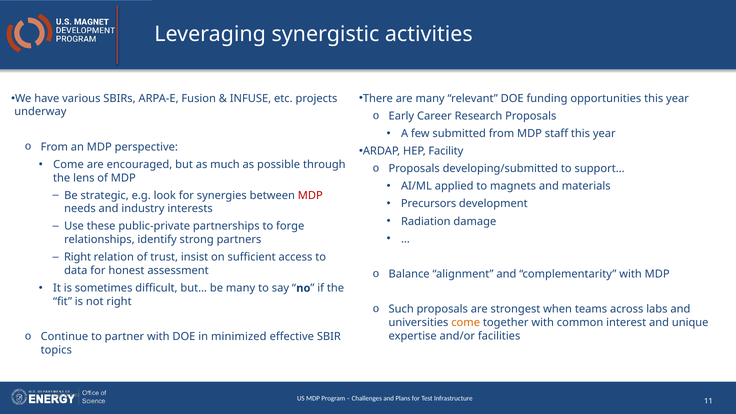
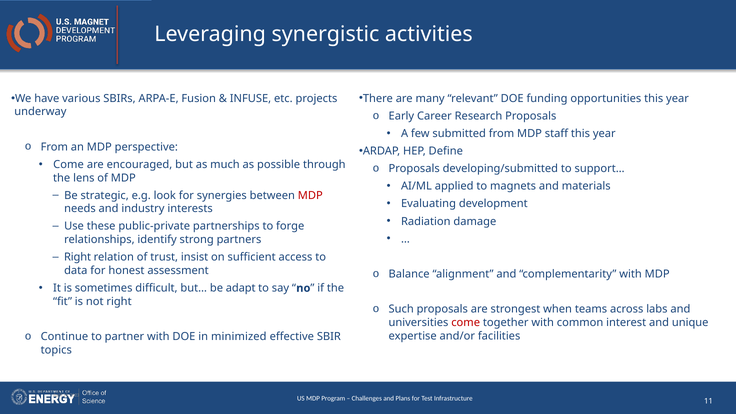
Facility: Facility -> Define (446, 151)
Precursors: Precursors -> Evaluating (428, 204)
be many: many -> adapt (241, 288)
come colour: orange -> red (466, 323)
